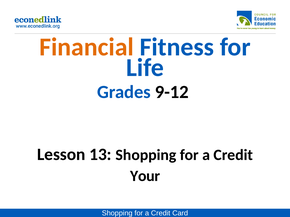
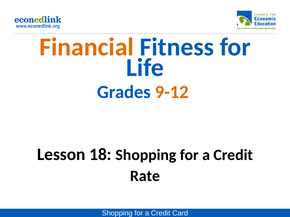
9-12 colour: black -> orange (172, 92)
13: 13 -> 18 (100, 155)
Your: Your -> Rate (145, 176)
